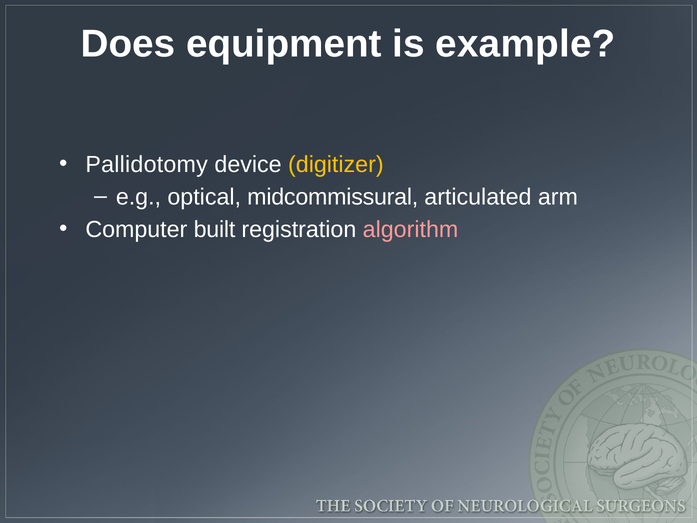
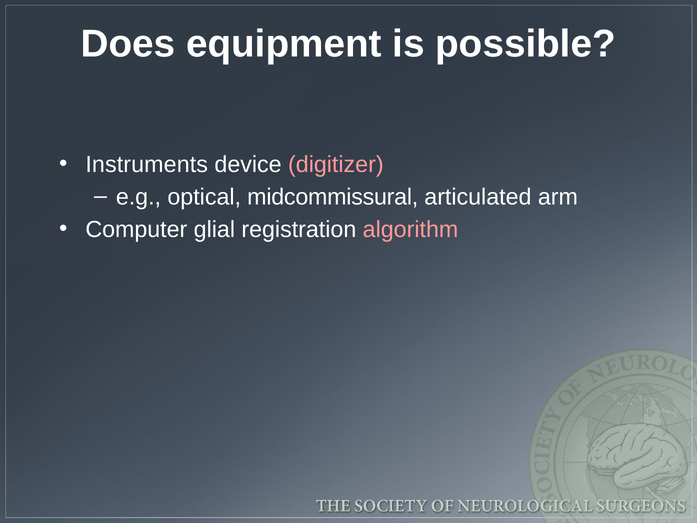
example: example -> possible (526, 44)
Pallidotomy: Pallidotomy -> Instruments (147, 164)
digitizer colour: yellow -> pink (336, 164)
built: built -> glial (214, 229)
